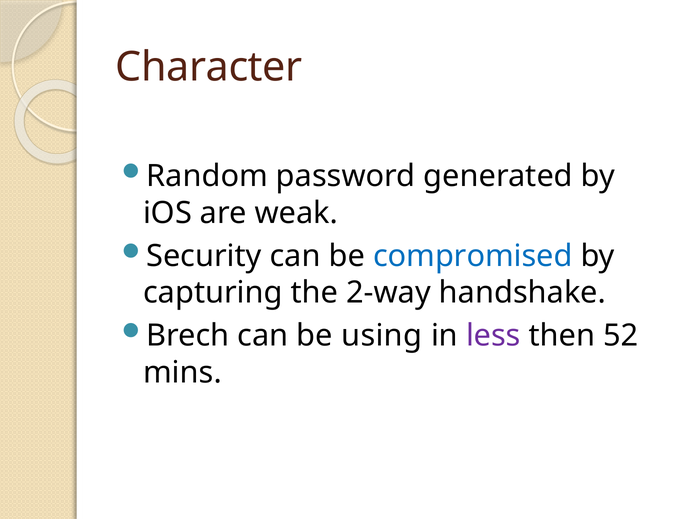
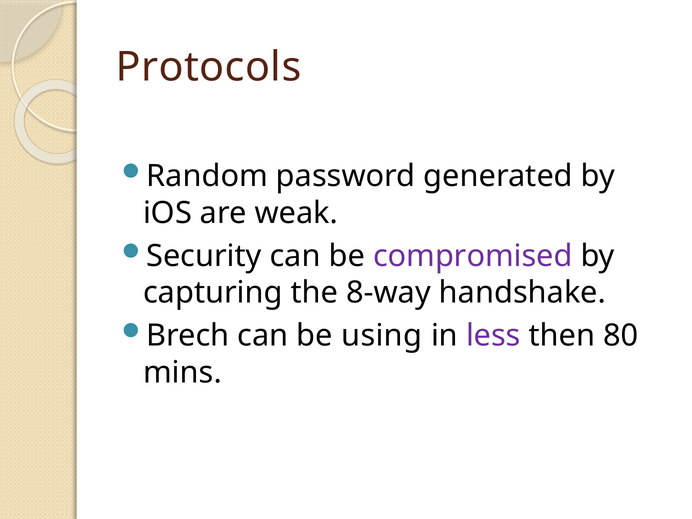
Character: Character -> Protocols (209, 67)
compromised colour: blue -> purple (473, 256)
2-way: 2-way -> 8-way (389, 293)
52: 52 -> 80 (621, 335)
